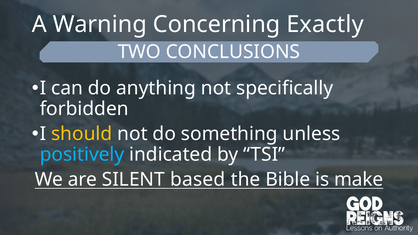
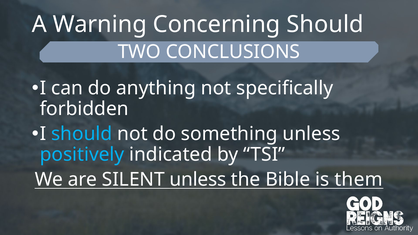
Concerning Exactly: Exactly -> Should (325, 25)
should colour: yellow -> light blue (82, 134)
SILENT based: based -> unless (198, 180)
make: make -> them (359, 180)
